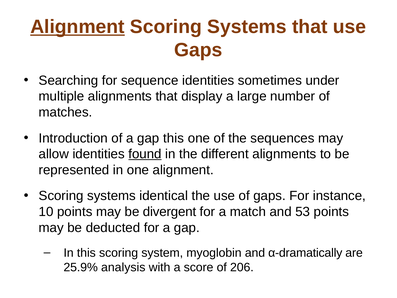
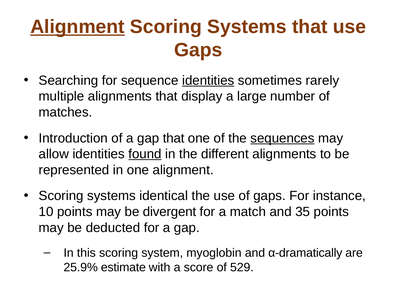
identities underline: none -> present (208, 80)
under: under -> rarely (322, 80)
gap this: this -> that (174, 138)
sequences underline: none -> present (282, 138)
53: 53 -> 35 (303, 212)
analysis: analysis -> estimate (123, 267)
206: 206 -> 529 (242, 267)
